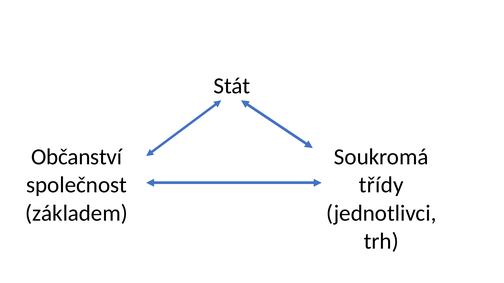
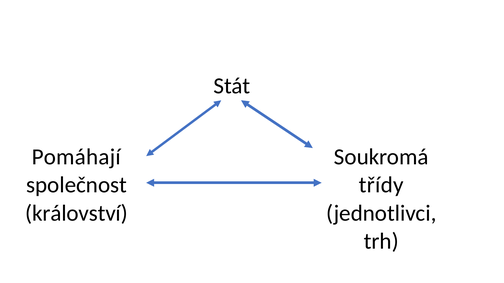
Občanství: Občanství -> Pomáhají (76, 157)
základem: základem -> království (77, 214)
